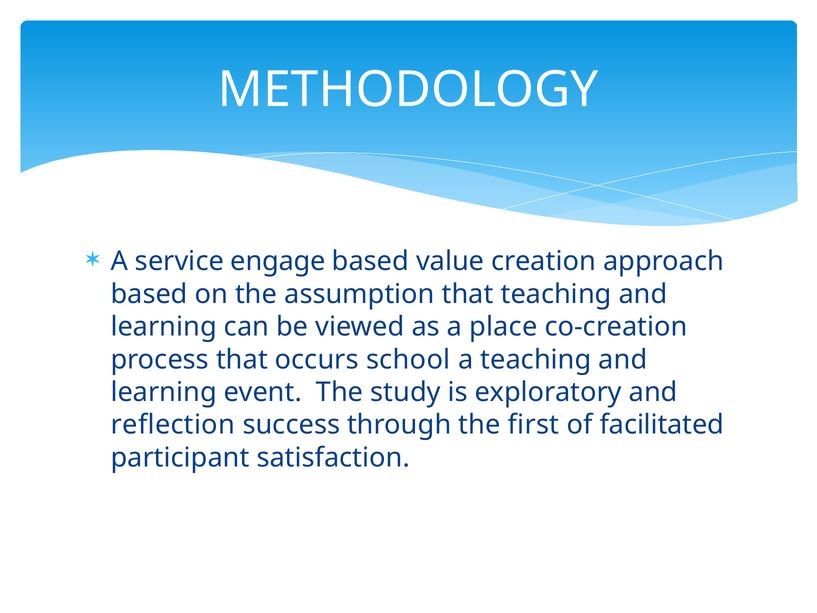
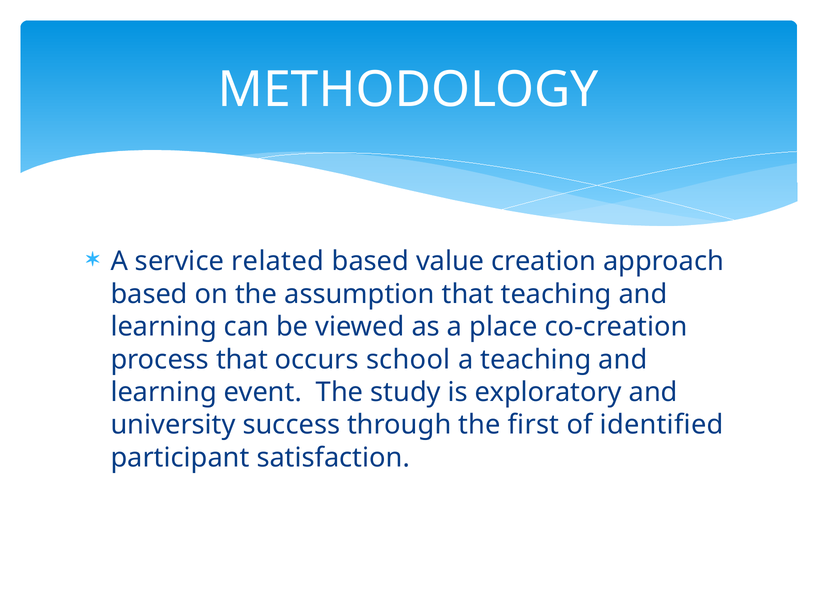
engage: engage -> related (278, 261)
reflection: reflection -> university (173, 425)
facilitated: facilitated -> identified (662, 425)
